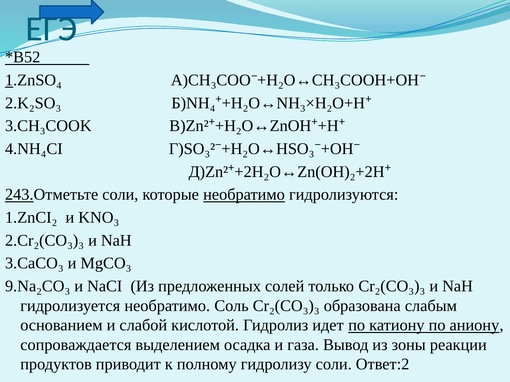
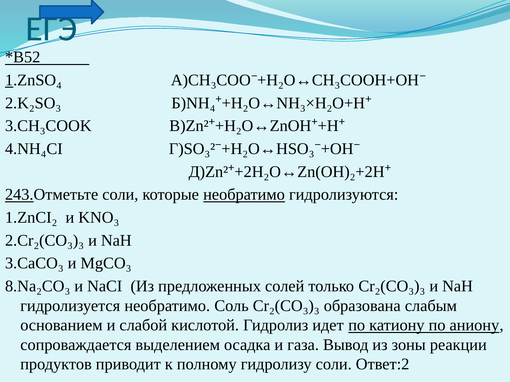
9.Na₂CO₃: 9.Na₂CO₃ -> 8.Na₂CO₃ (38, 287)
